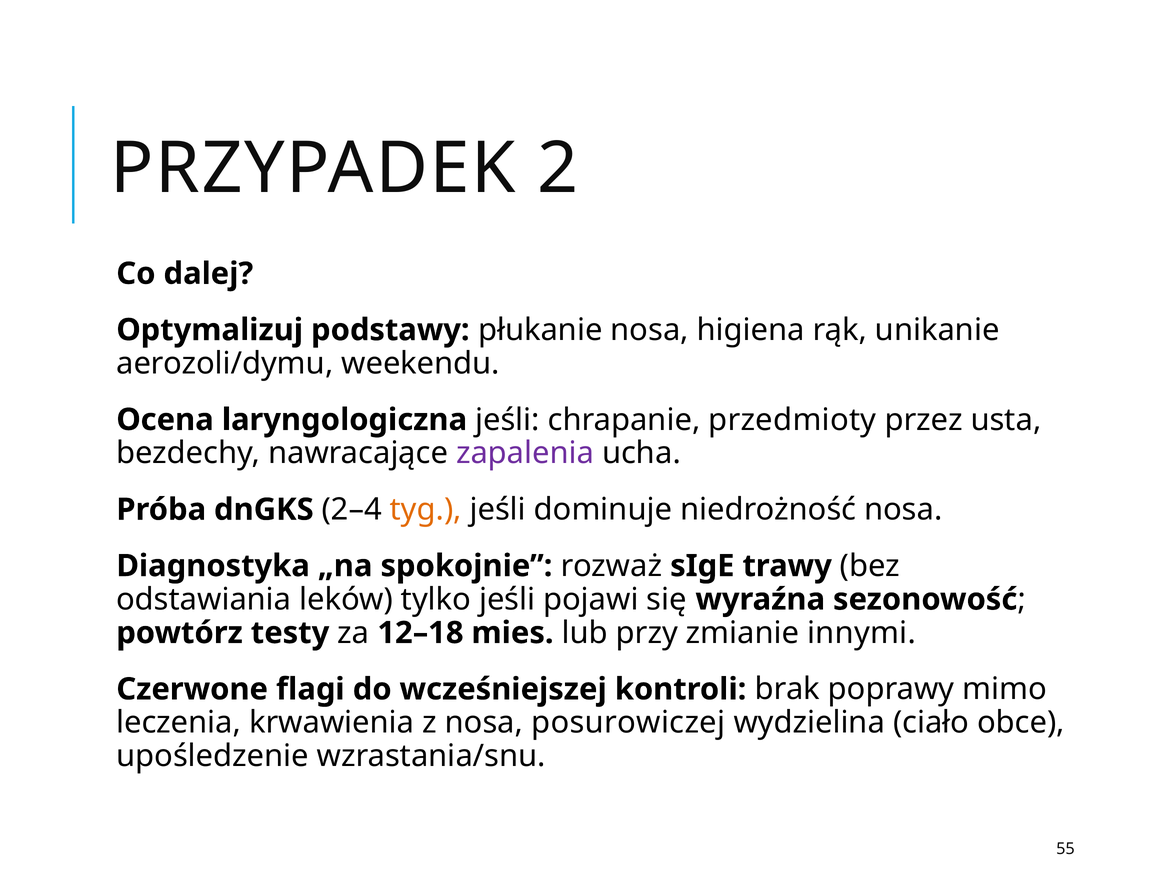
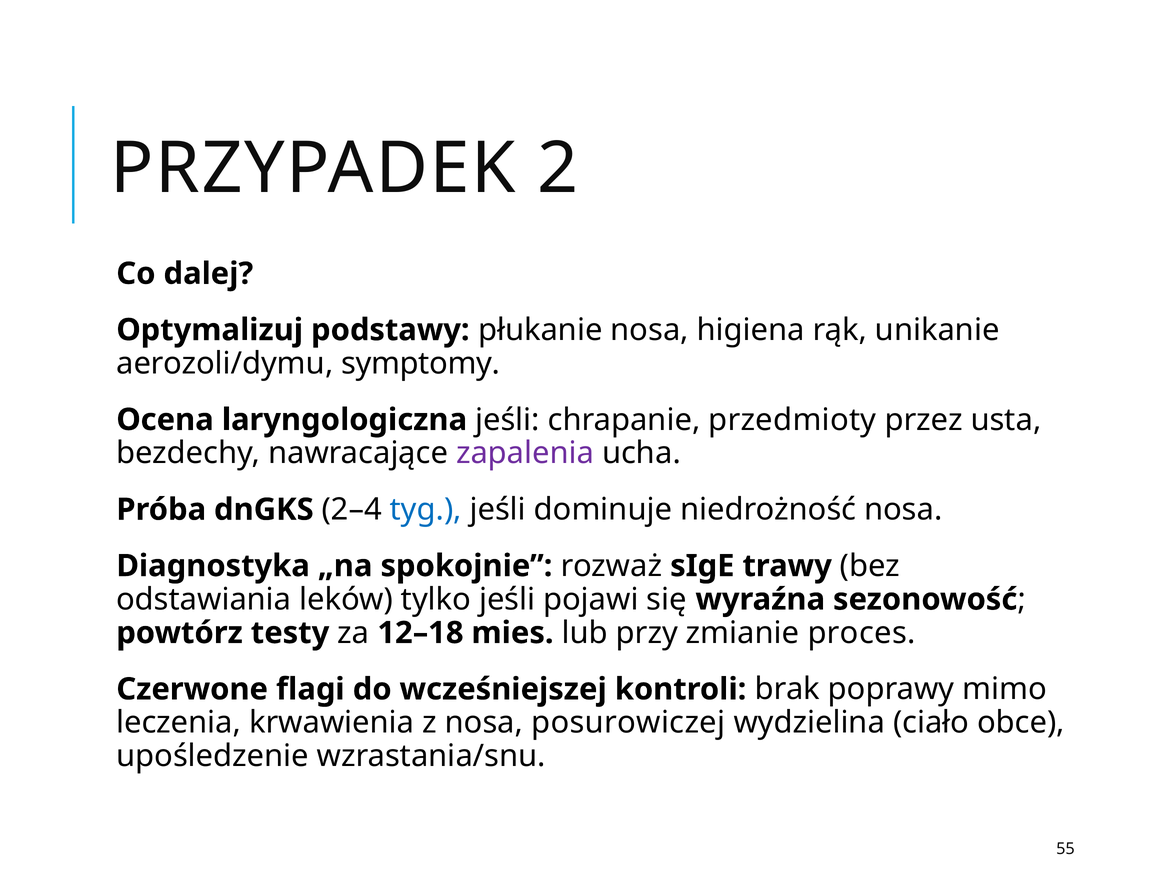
weekendu: weekendu -> symptomy (421, 364)
tyg colour: orange -> blue (426, 510)
innymi: innymi -> proces (861, 633)
